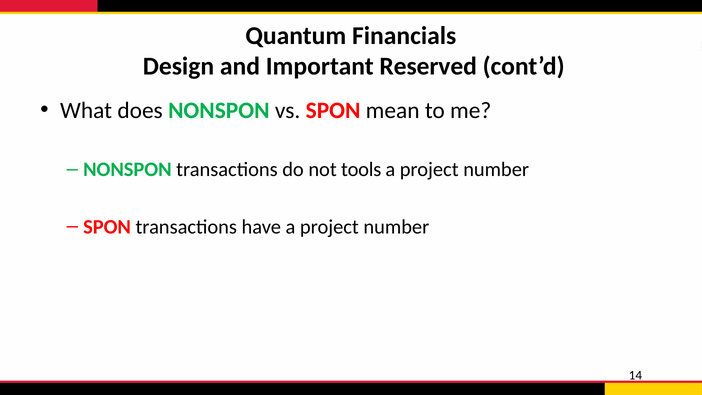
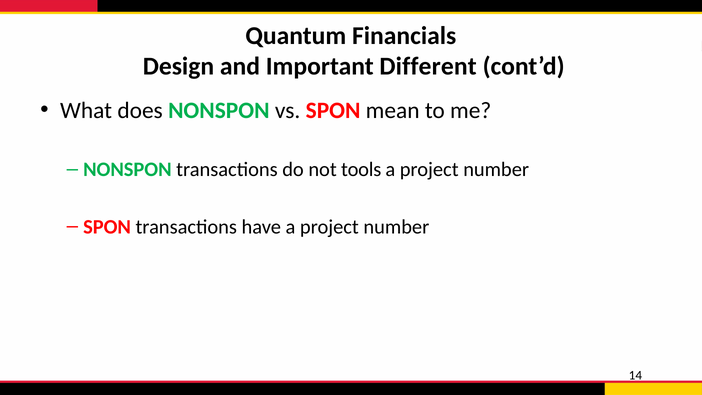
Reserved: Reserved -> Different (428, 66)
